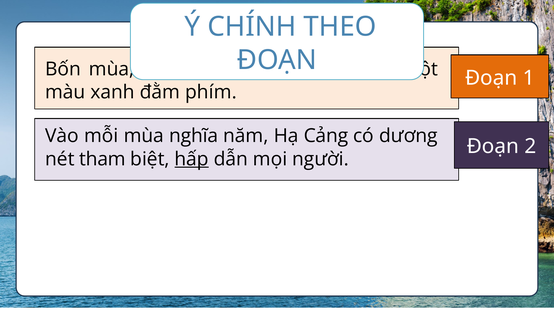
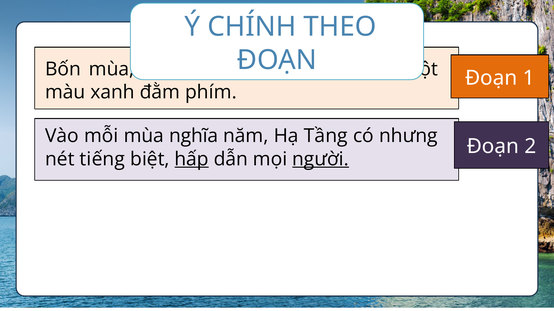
Cảng: Cảng -> Tầng (326, 136)
dương: dương -> nhưng (408, 136)
tham: tham -> tiếng (102, 159)
người underline: none -> present (321, 159)
